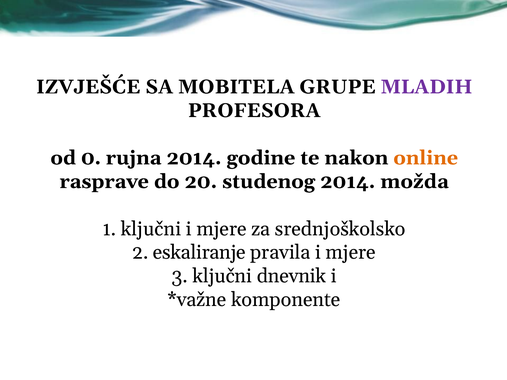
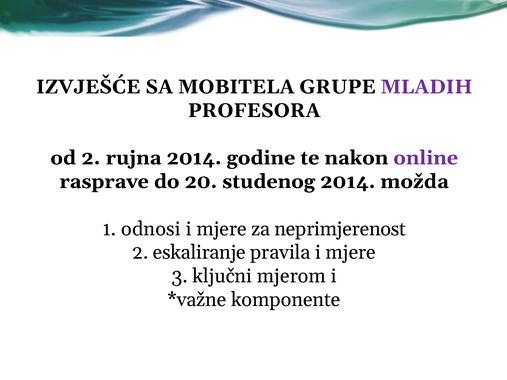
od 0: 0 -> 2 (91, 158)
online colour: orange -> purple (426, 158)
1 ključni: ključni -> odnosi (151, 229)
srednjoškolsko: srednjoškolsko -> neprimjerenost (340, 229)
dnevnik: dnevnik -> mjerom (291, 276)
